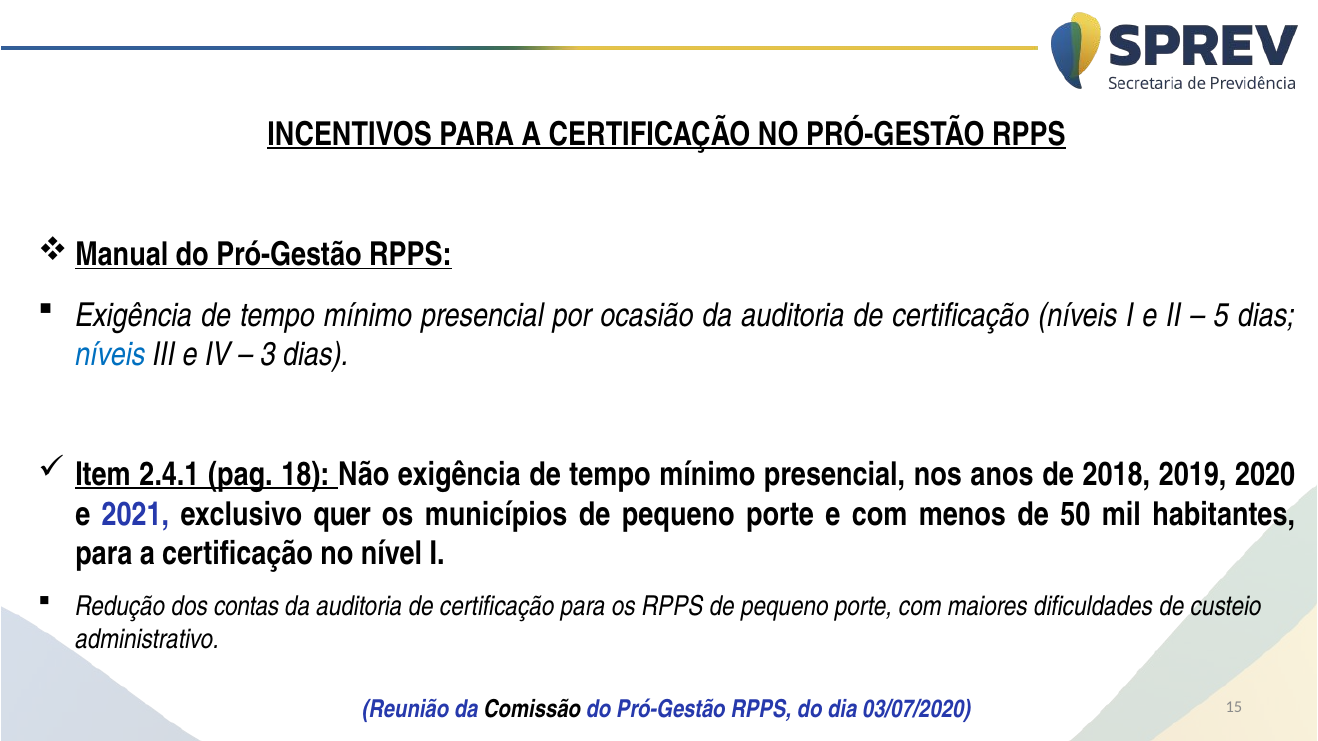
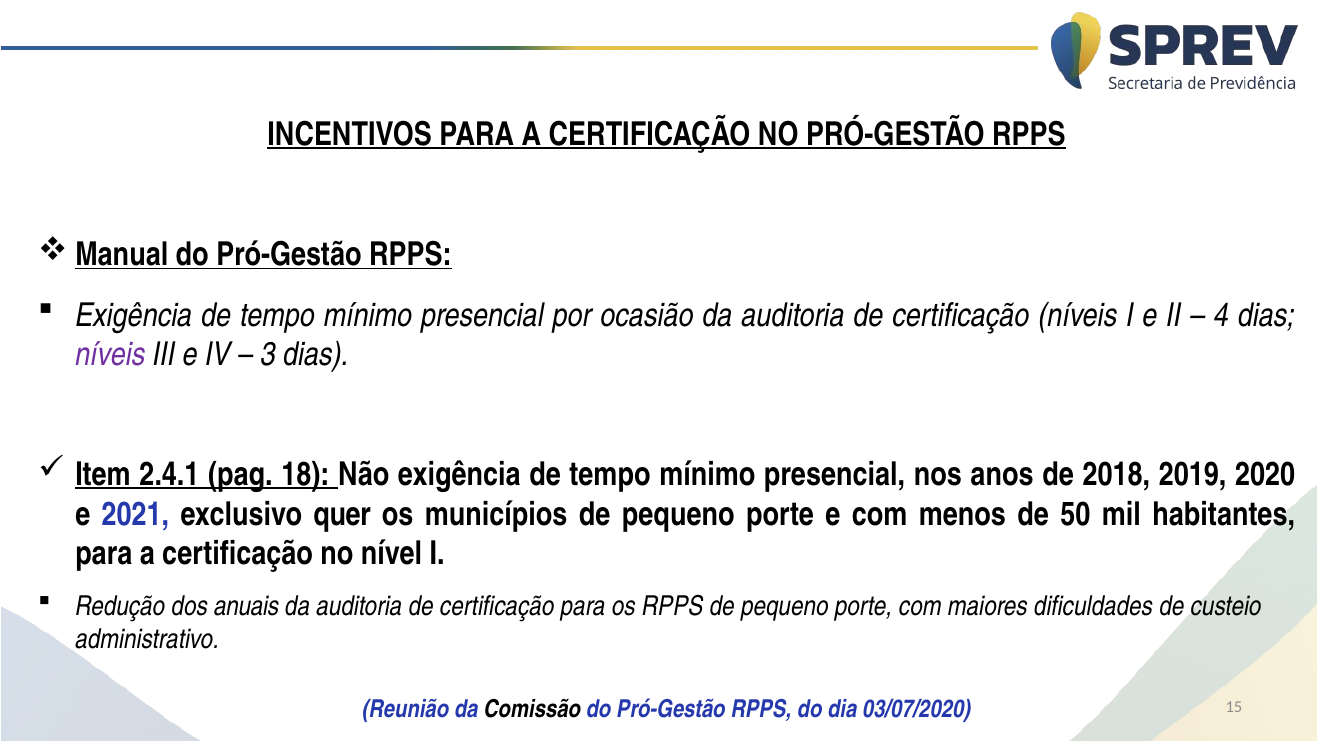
5: 5 -> 4 (1221, 315)
níveis colour: blue -> purple (110, 355)
contas: contas -> anuais (247, 607)
